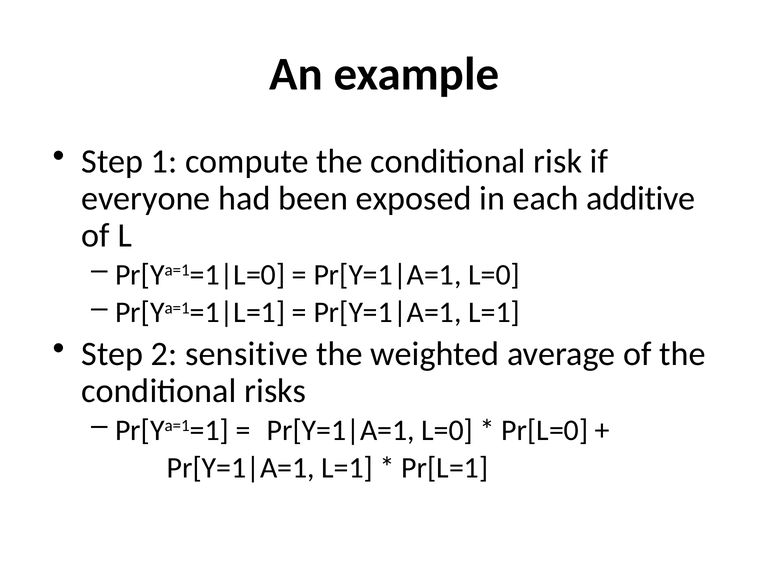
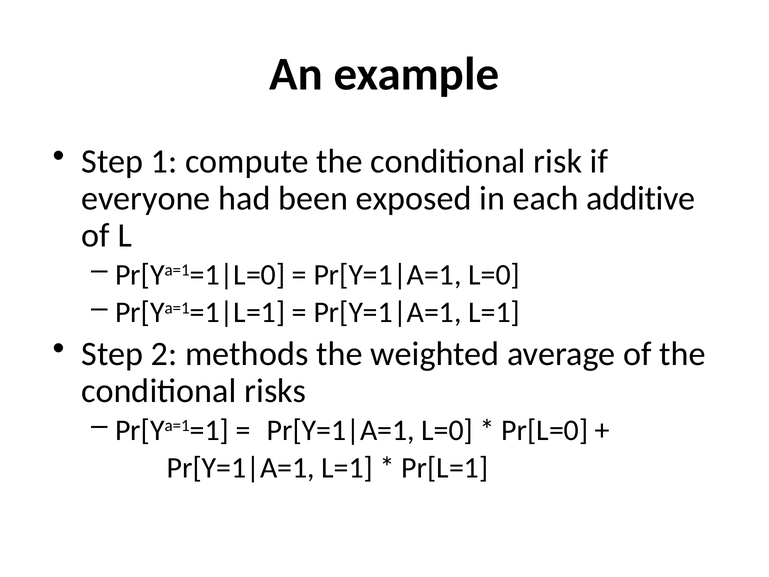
sensitive: sensitive -> methods (247, 354)
